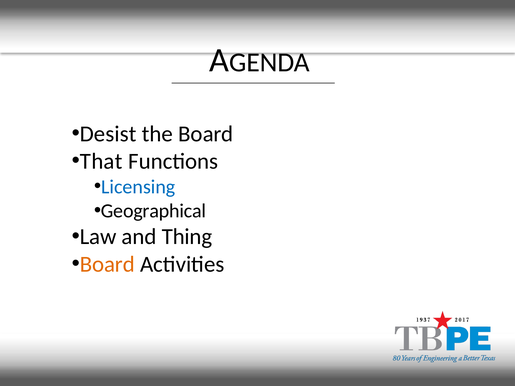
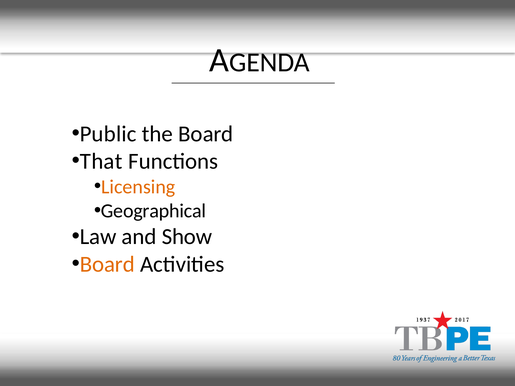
Desist: Desist -> Public (108, 134)
Licensing colour: blue -> orange (138, 187)
Thing: Thing -> Show (187, 237)
